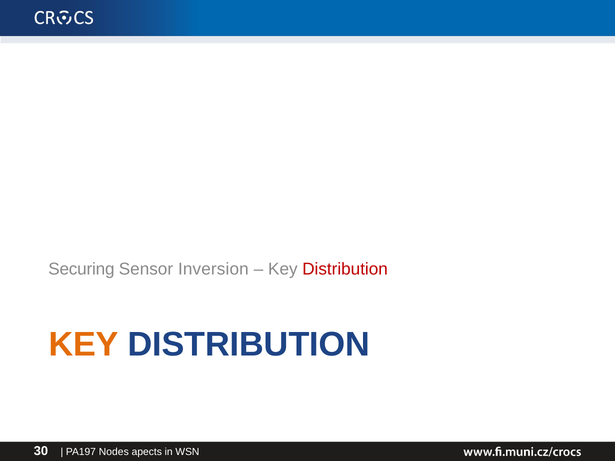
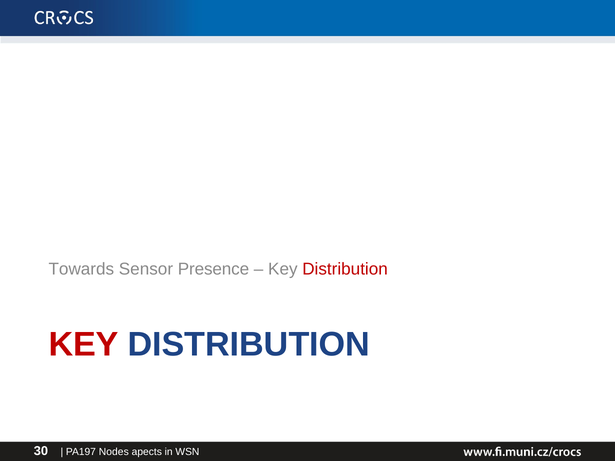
Securing: Securing -> Towards (81, 269)
Inversion: Inversion -> Presence (213, 269)
KEY colour: orange -> red (84, 345)
